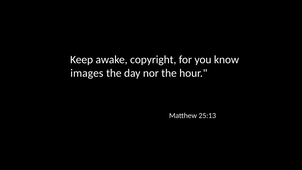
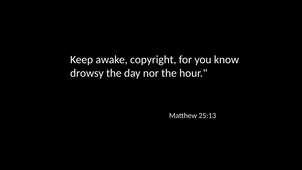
images: images -> drowsy (87, 73)
